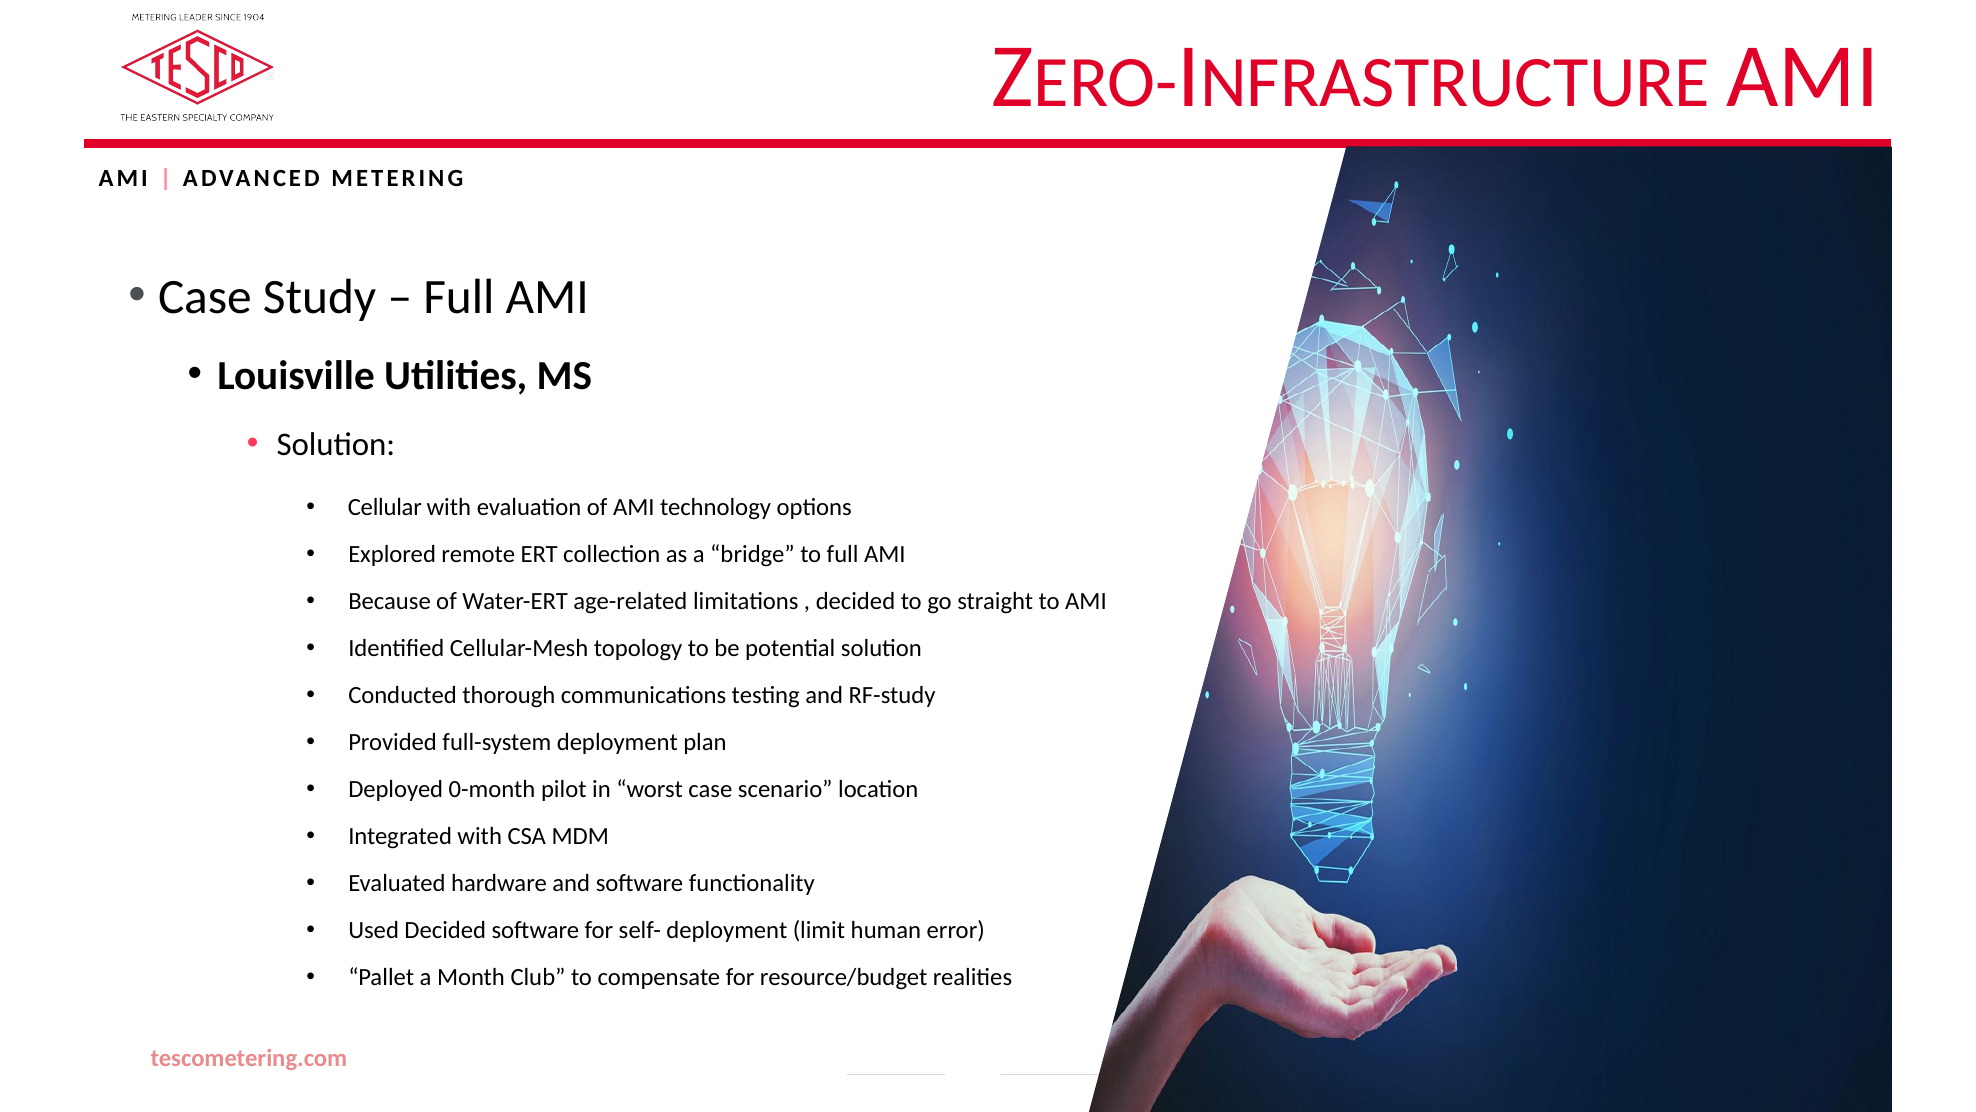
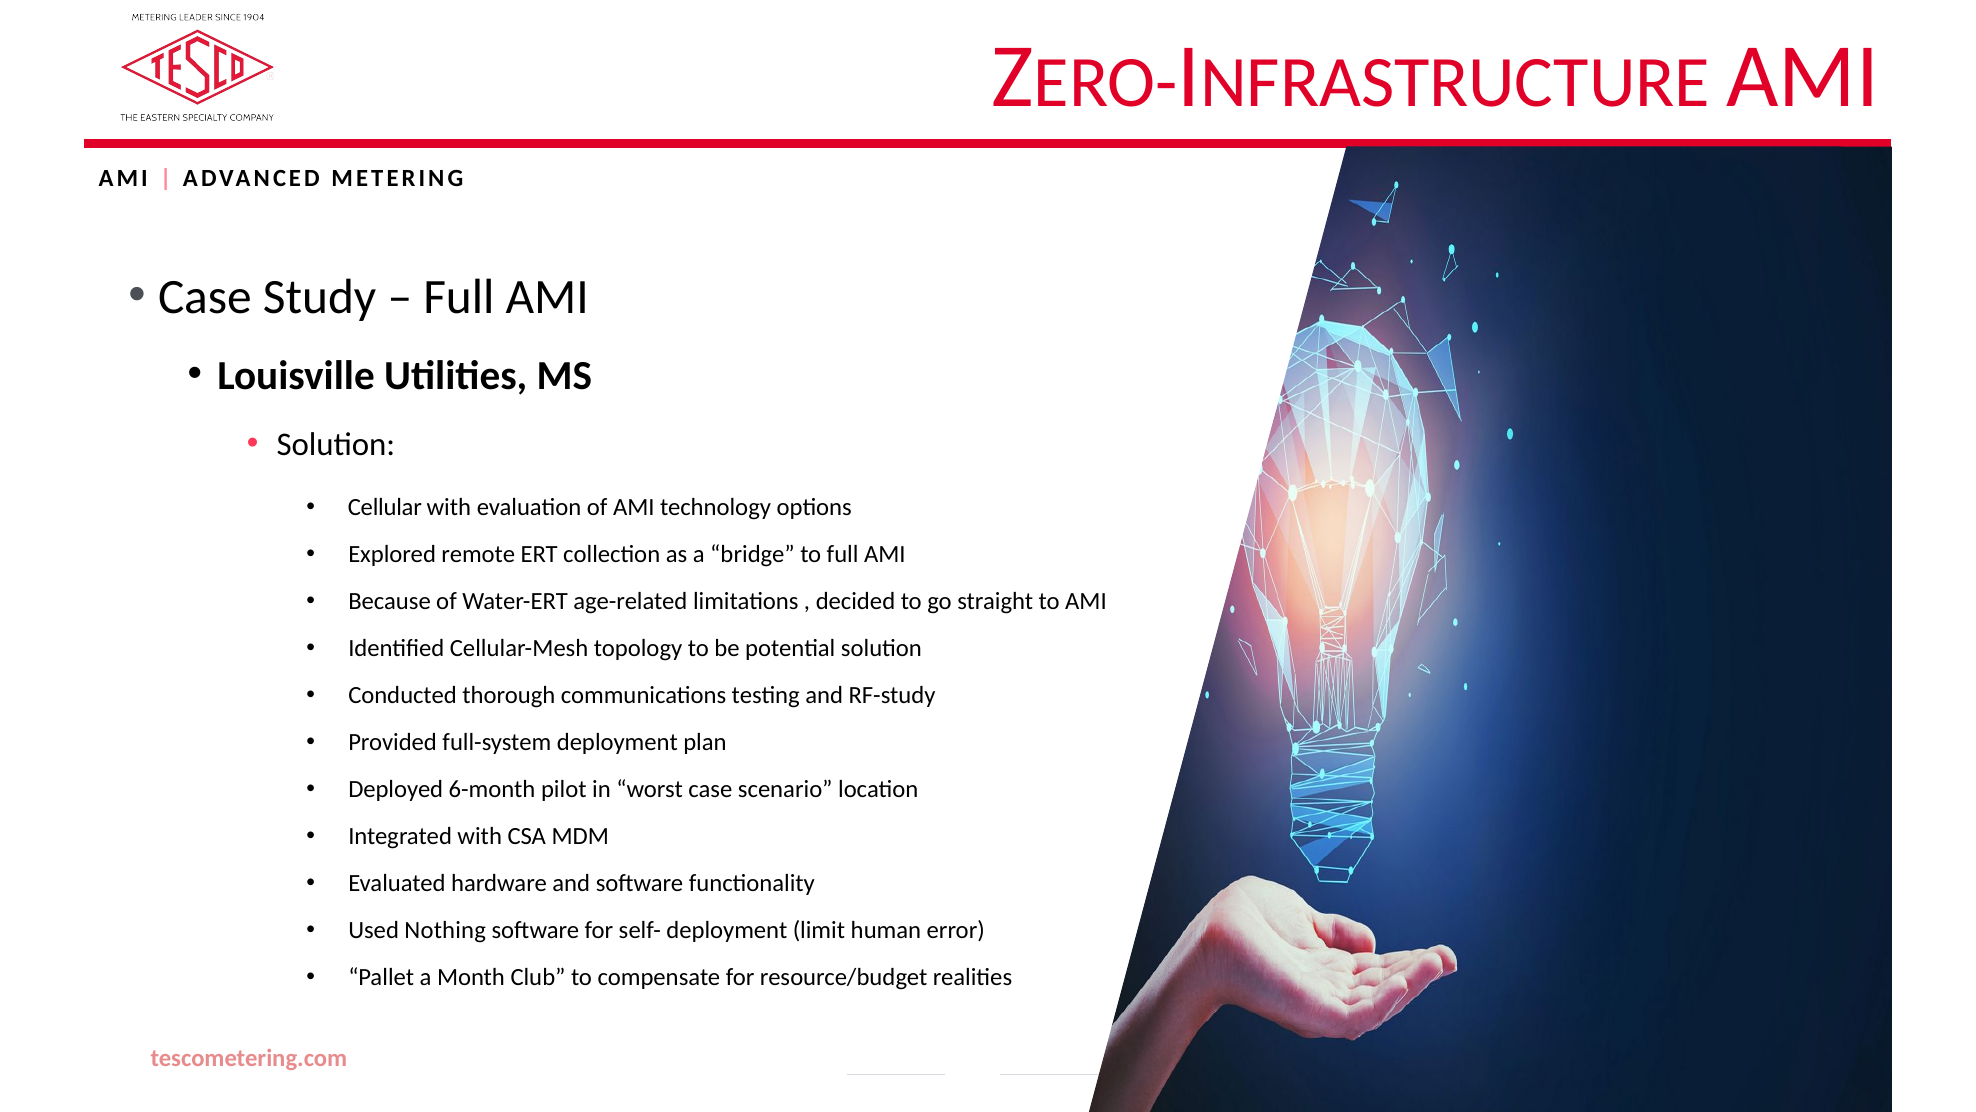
0-month: 0-month -> 6-month (492, 789)
Used Decided: Decided -> Nothing (445, 930)
